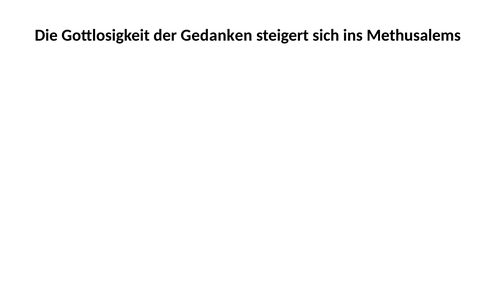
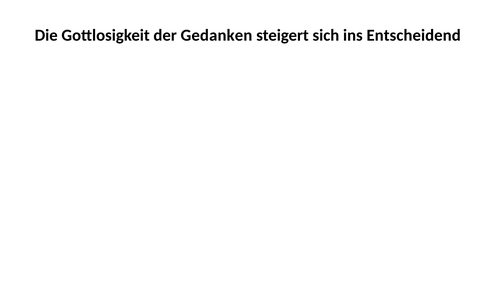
Methusalems: Methusalems -> Entscheidend (414, 35)
